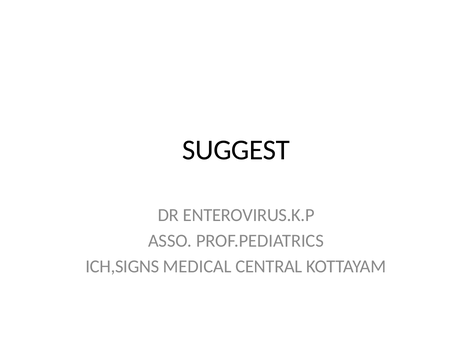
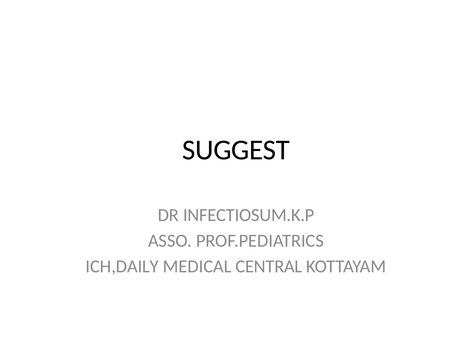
ENTEROVIRUS.K.P: ENTEROVIRUS.K.P -> INFECTIOSUM.K.P (249, 215)
ICH,SIGNS: ICH,SIGNS -> ICH,DAILY (122, 267)
